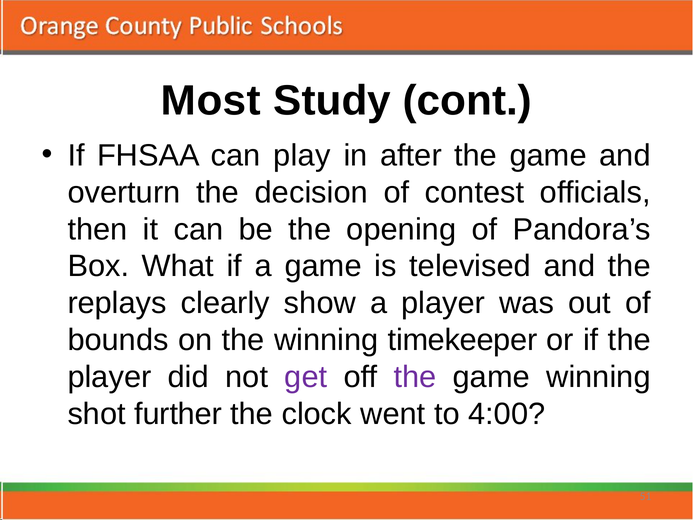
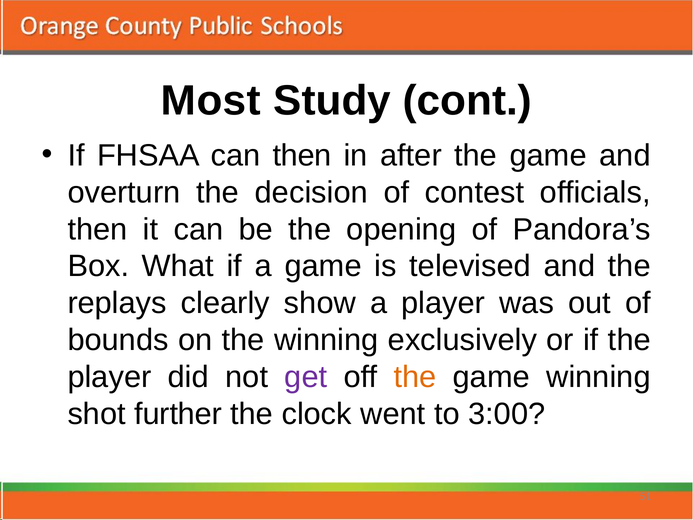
can play: play -> then (302, 155)
timekeeper: timekeeper -> exclusively (462, 340)
the colour: purple -> orange (415, 377)
4:00: 4:00 -> 3:00 (507, 414)
